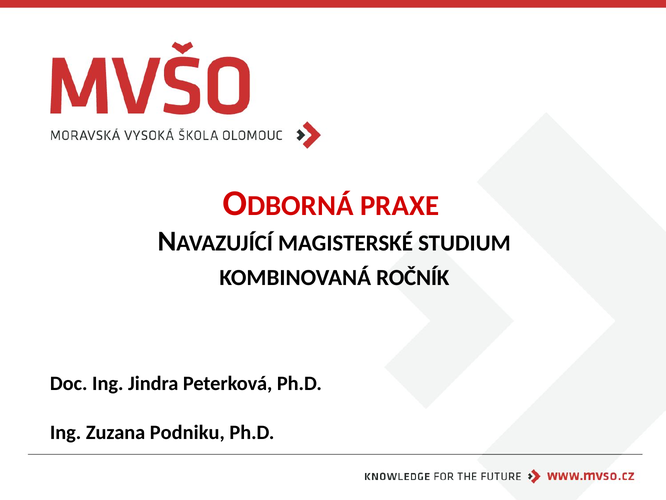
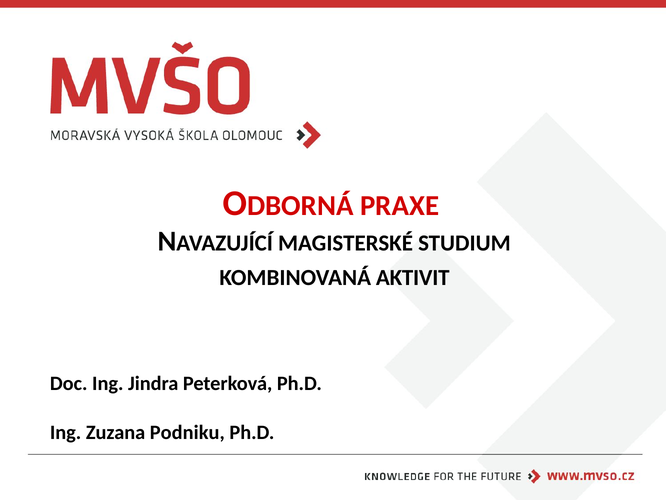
ROČNÍK: ROČNÍK -> AKTIVIT (413, 278)
